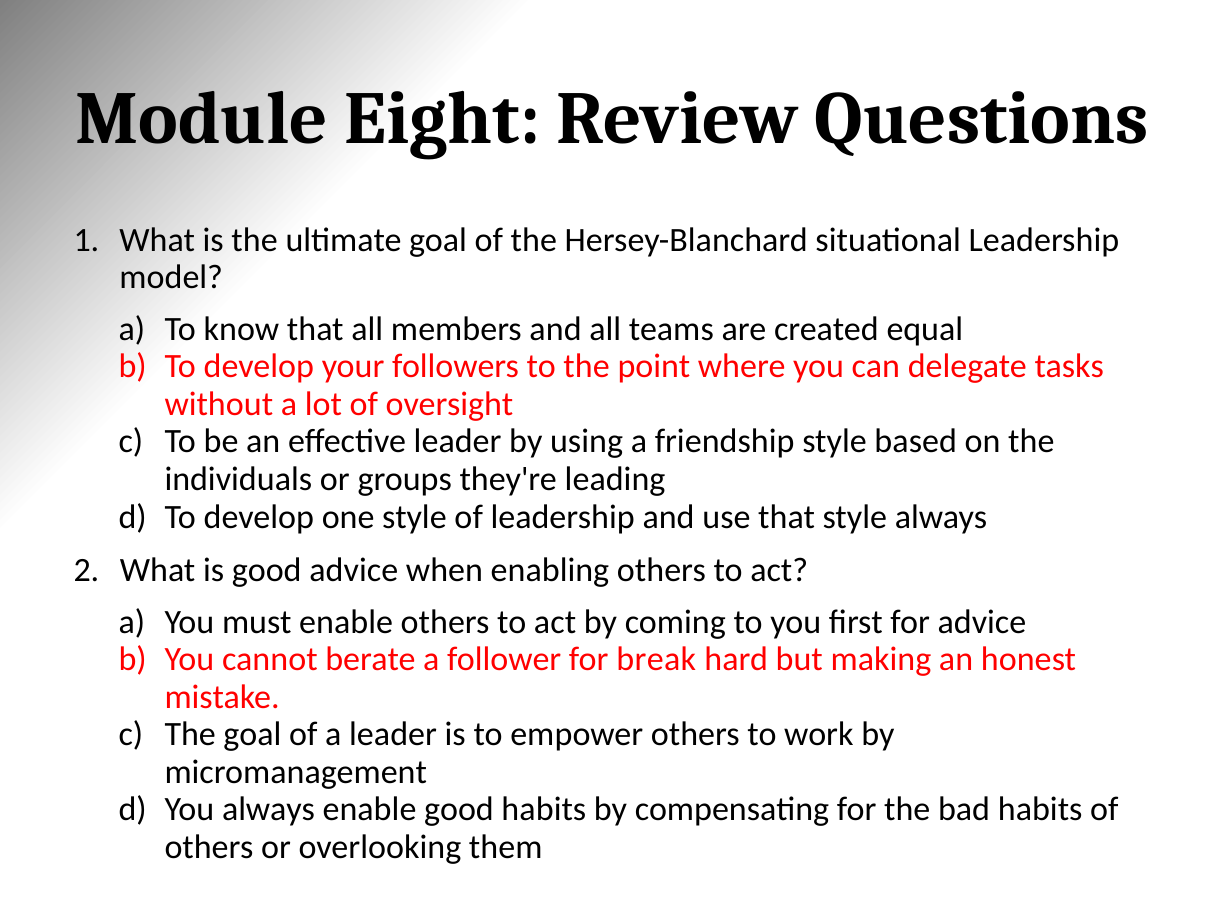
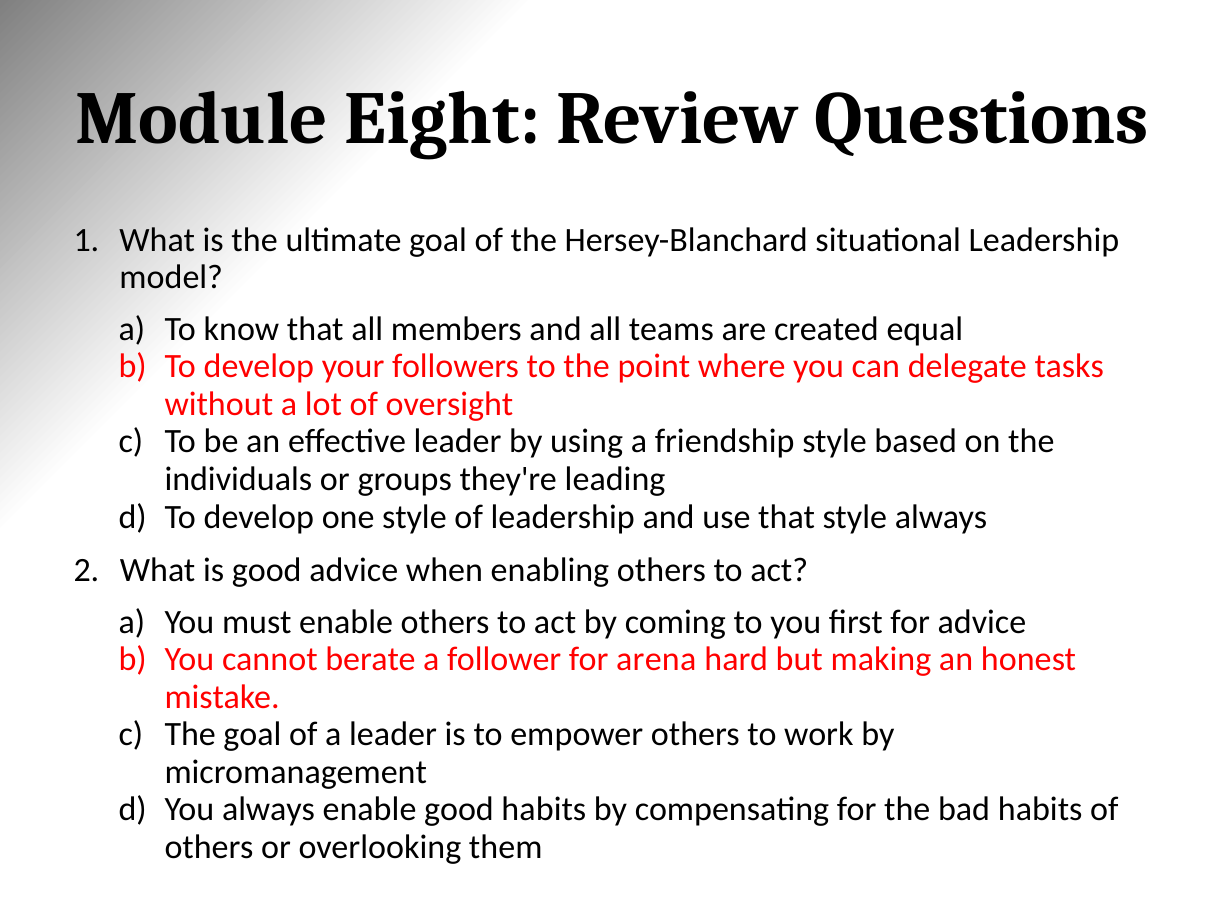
break: break -> arena (656, 659)
